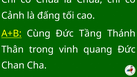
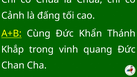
Tầng: Tầng -> Khẩn (90, 33)
Thân: Thân -> Khắp (13, 49)
